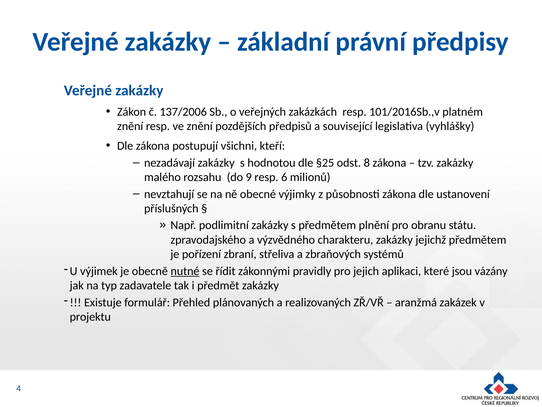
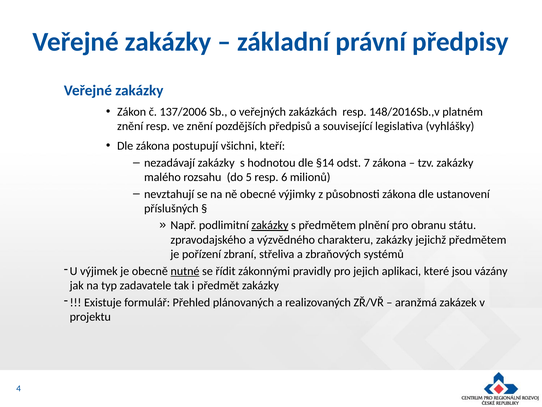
101/2016Sb.,v: 101/2016Sb.,v -> 148/2016Sb.,v (404, 112)
§25: §25 -> §14 (325, 163)
8: 8 -> 7 (367, 163)
9: 9 -> 5 (249, 177)
zakázky underline: none -> present (270, 225)
